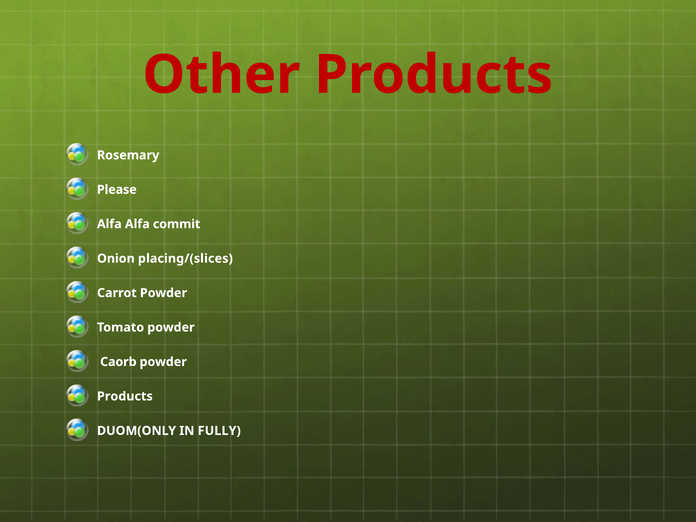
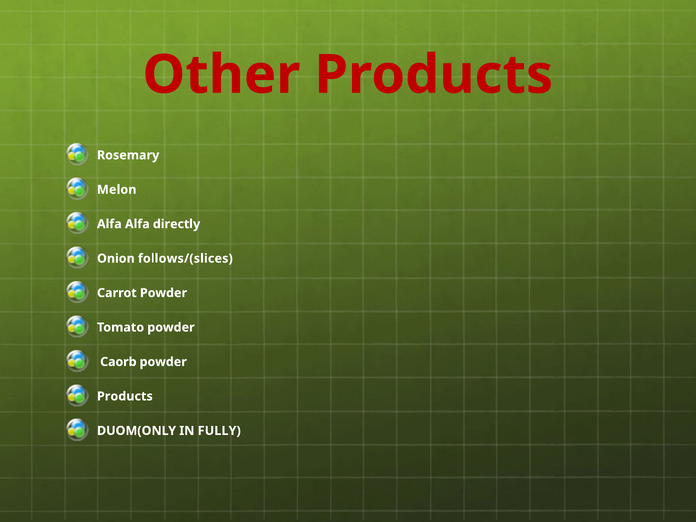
Please: Please -> Melon (117, 190)
commit: commit -> directly (177, 224)
placing/(slices: placing/(slices -> follows/(slices (185, 259)
